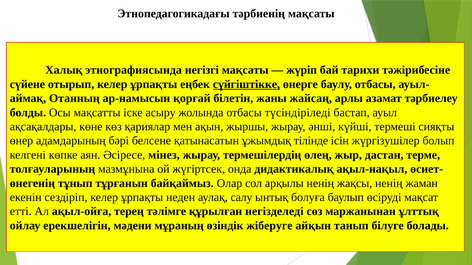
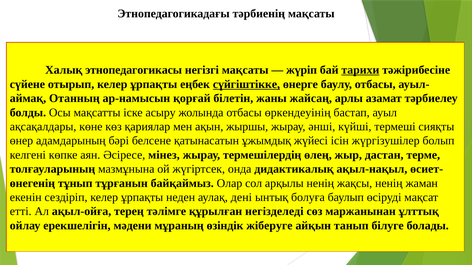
этнографиясында: этнографиясында -> этнопедагогикасы (134, 70)
тарихи underline: none -> present (360, 70)
түсіндіріледі: түсіндіріледі -> өркендеуінің (298, 113)
тілінде: тілінде -> жүйесі (311, 141)
салу: салу -> дені (241, 198)
